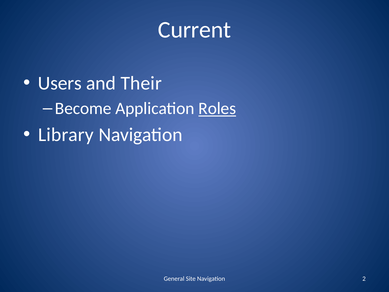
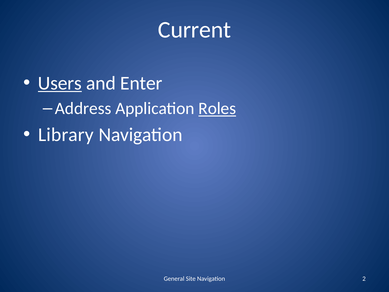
Users underline: none -> present (60, 83)
Their: Their -> Enter (141, 83)
Become: Become -> Address (83, 108)
